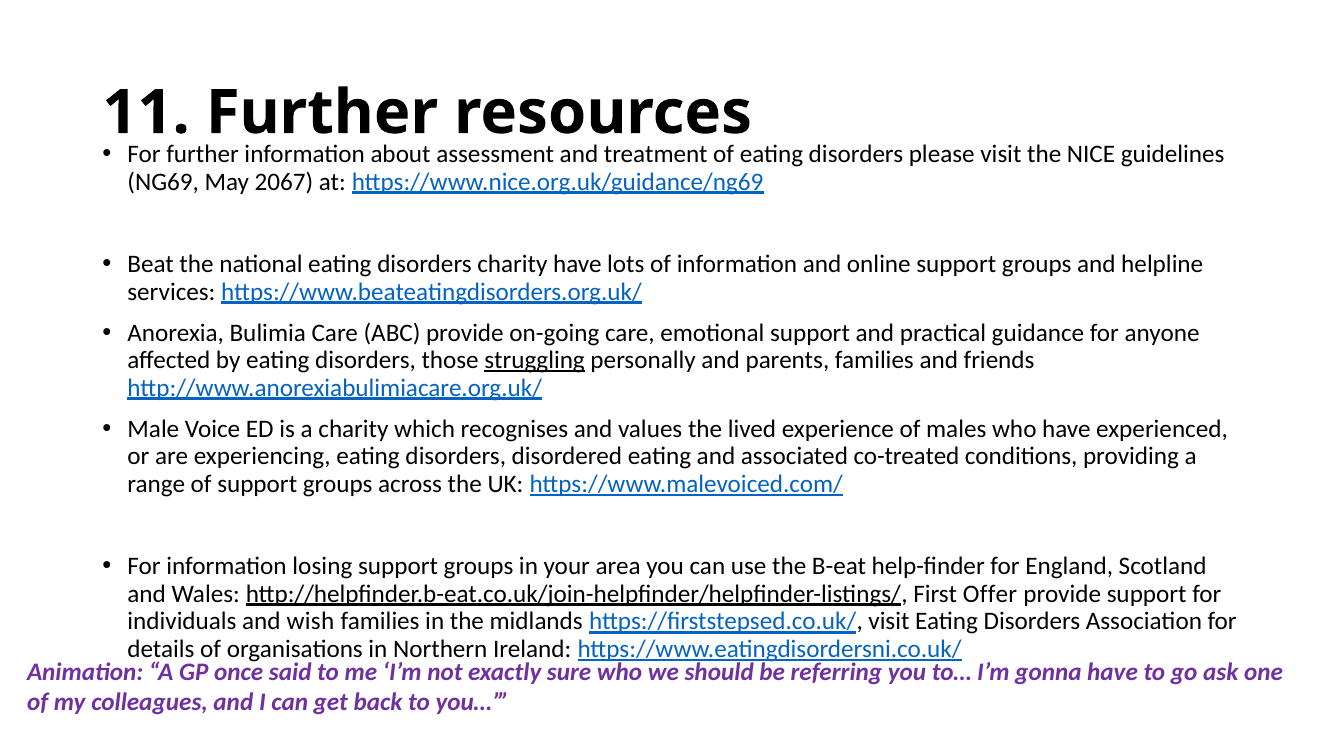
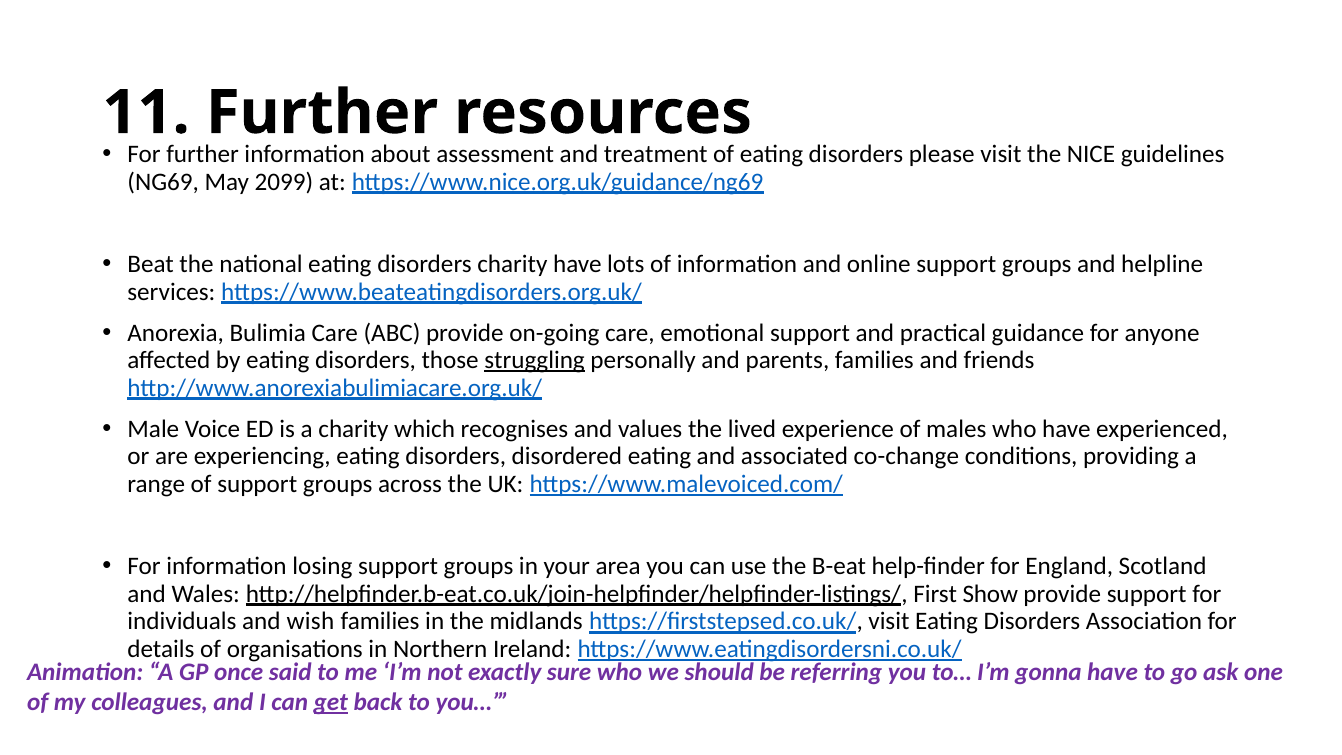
2067: 2067 -> 2099 (284, 182)
co-treated: co-treated -> co-change (906, 456)
Offer: Offer -> Show (990, 594)
get underline: none -> present (331, 702)
